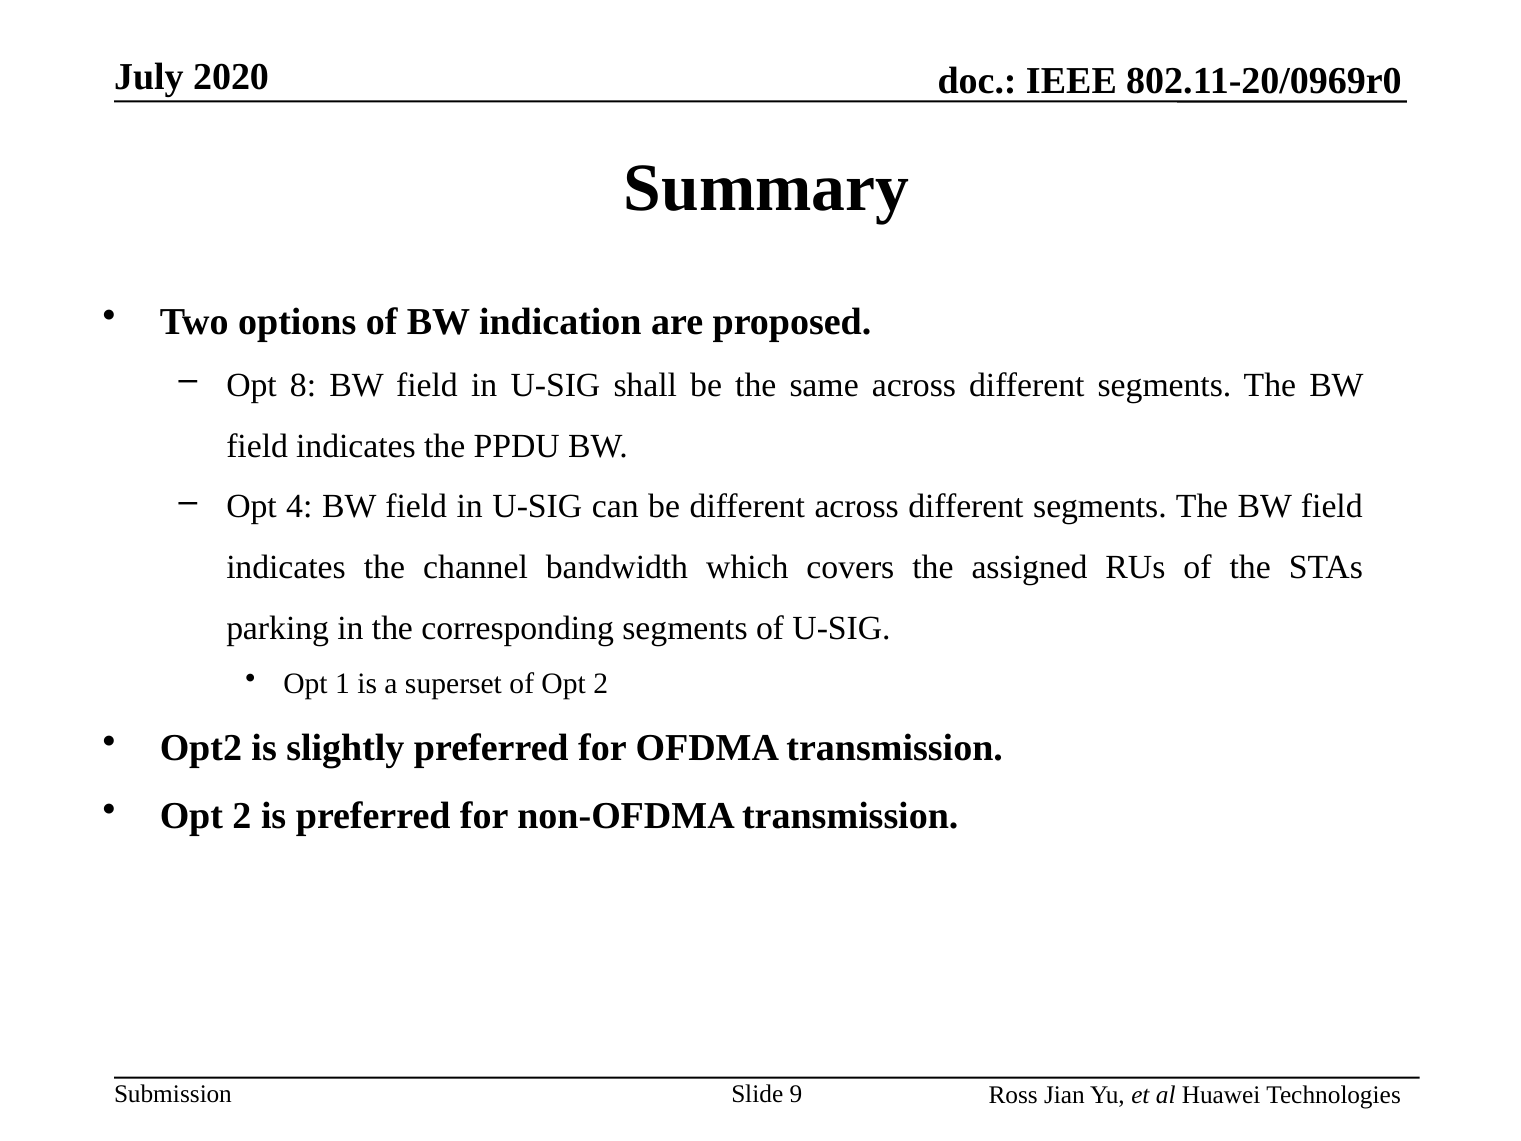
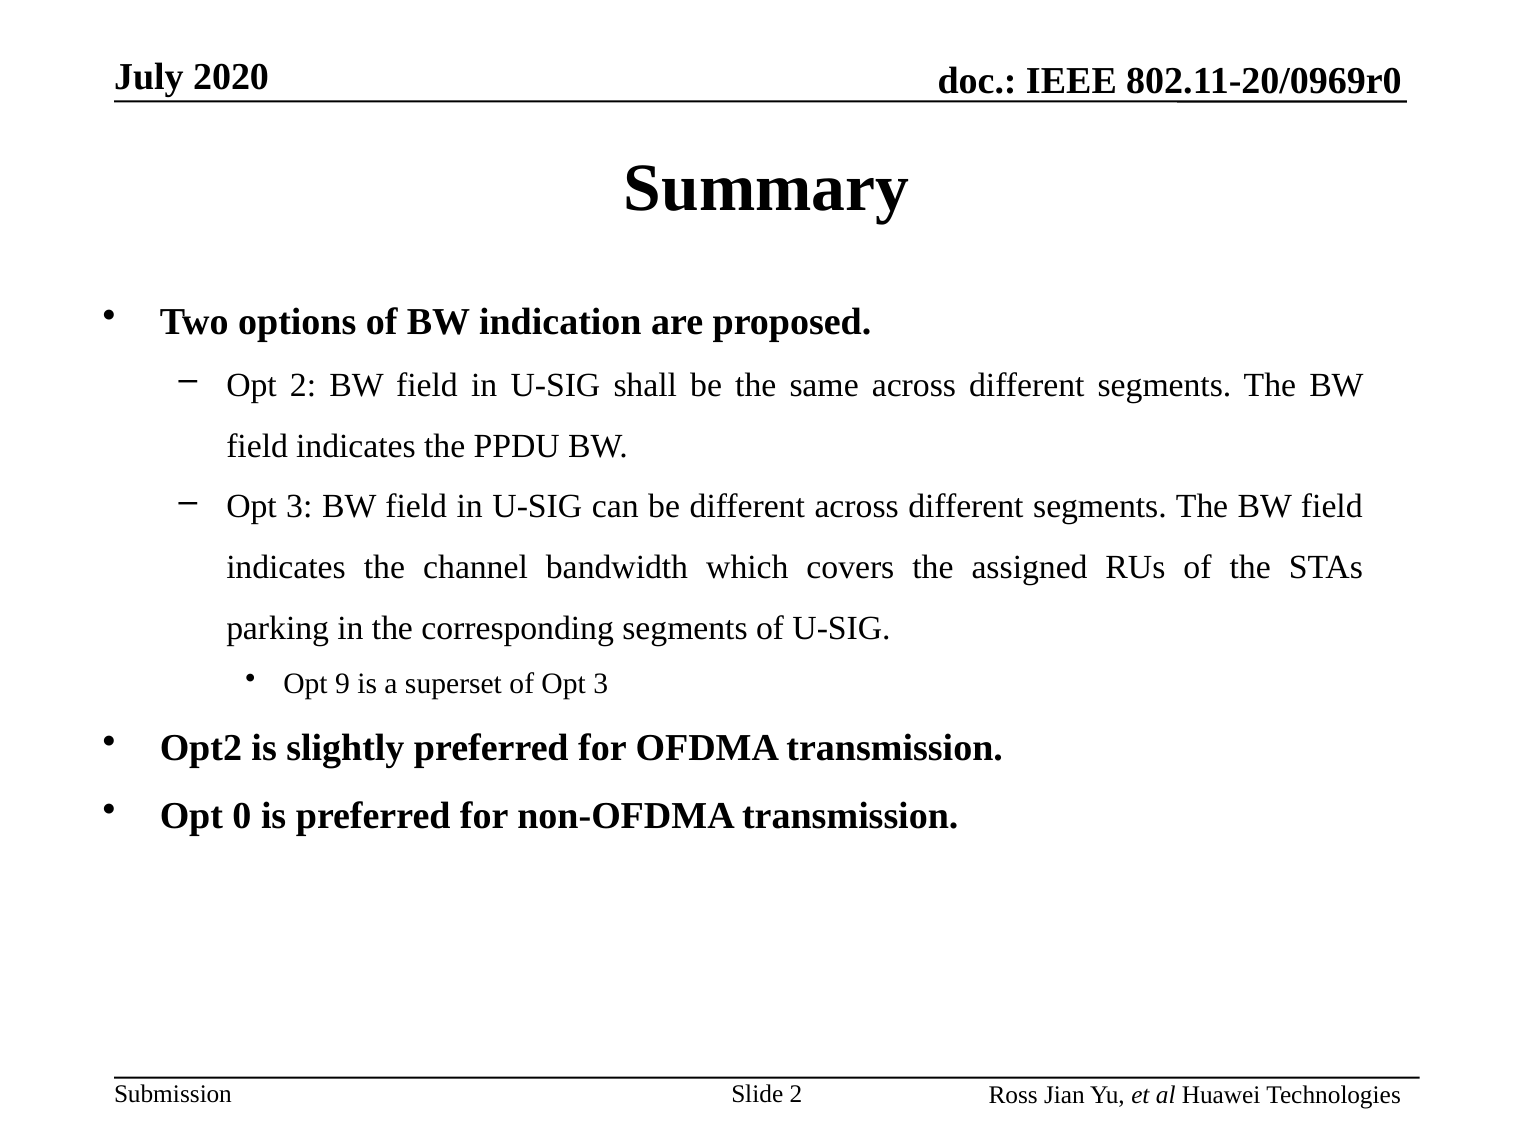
Opt 8: 8 -> 2 (303, 385)
4: 4 -> 3 (299, 507)
1: 1 -> 9 (342, 684)
of Opt 2: 2 -> 3 (601, 684)
2: 2 -> 0 (242, 816)
Slide 9: 9 -> 2 (796, 1094)
